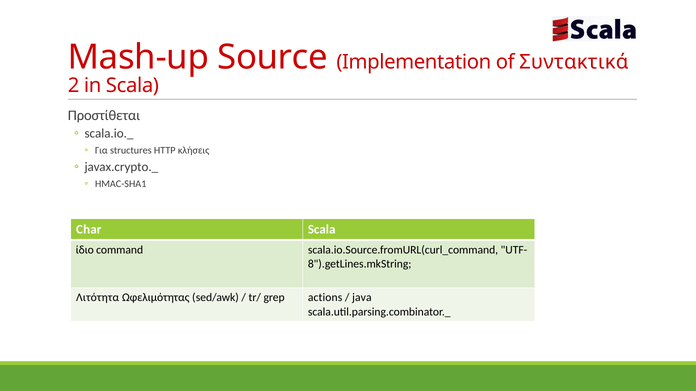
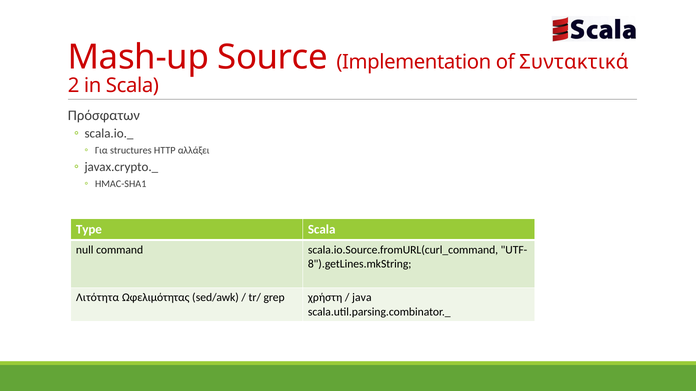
Προστίθεται: Προστίθεται -> Πρόσφατων (104, 116)
κλήσεις: κλήσεις -> αλλάξει (194, 150)
Char: Char -> Type (89, 230)
ίδιο: ίδιο -> null (85, 250)
actions: actions -> χρήστη (325, 298)
